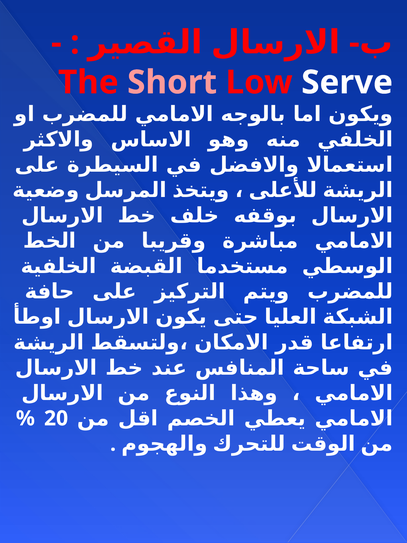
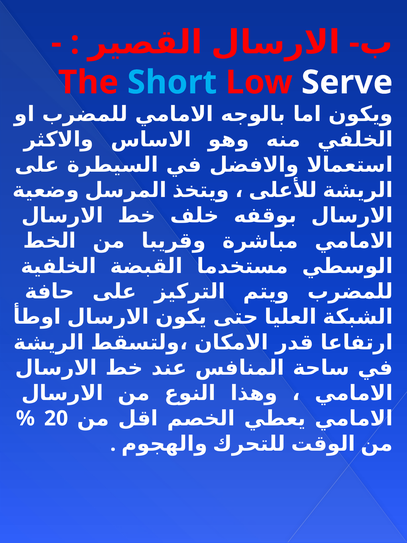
Short colour: pink -> light blue (172, 82)
